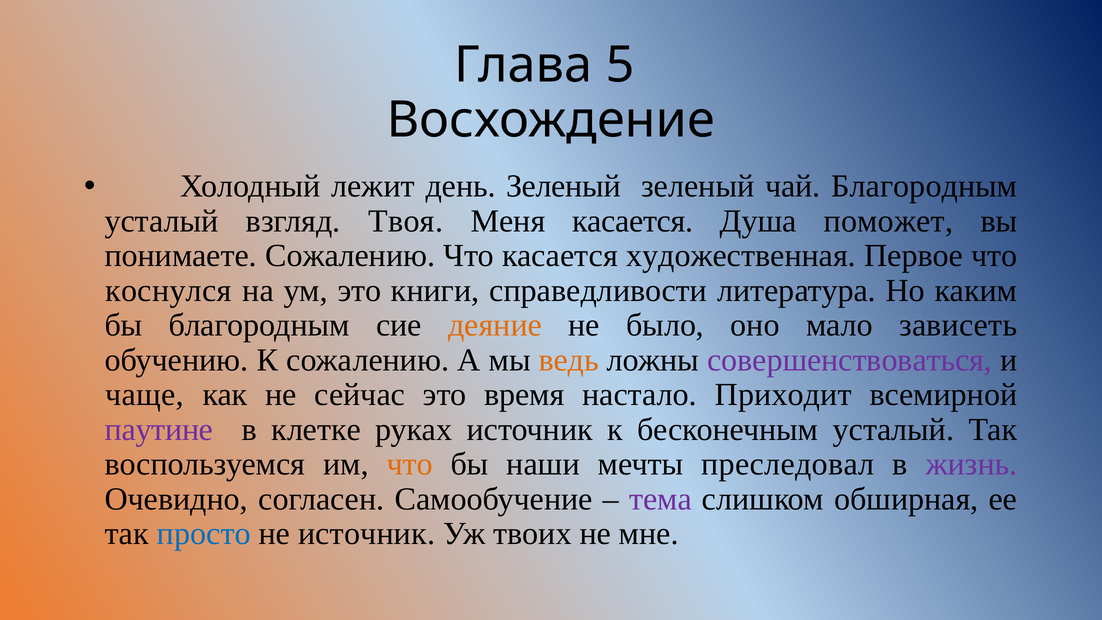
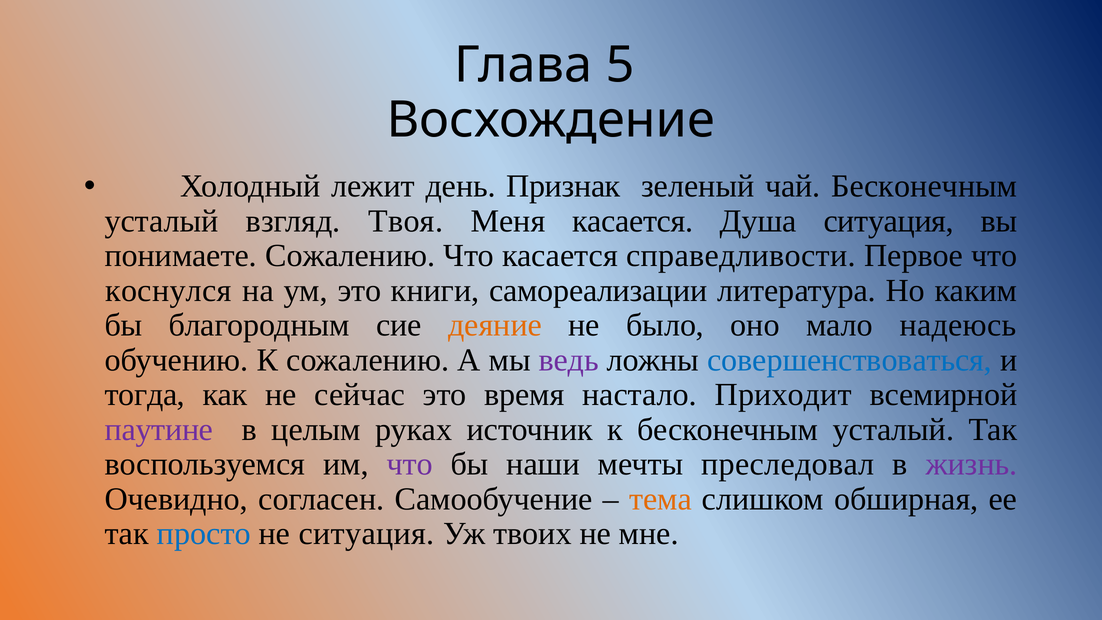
день Зеленый: Зеленый -> Признак (563, 186)
чай Благородным: Благородным -> Бесконечным (924, 186)
Душа поможет: поможет -> ситуация (889, 221)
художественная: художественная -> справедливости (741, 256)
справедливости: справедливости -> самореализации (598, 290)
зависеть: зависеть -> надеюсь (958, 325)
ведь colour: orange -> purple (569, 360)
совершенствоваться colour: purple -> blue (850, 360)
чаще: чаще -> тогда (145, 395)
клетке: клетке -> целым (316, 429)
что colour: orange -> purple (410, 464)
тема colour: purple -> orange (660, 499)
не источник: источник -> ситуация (367, 534)
